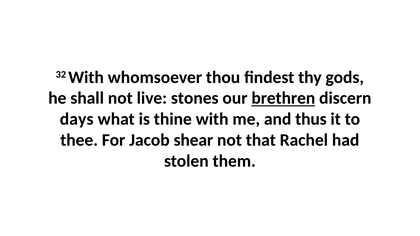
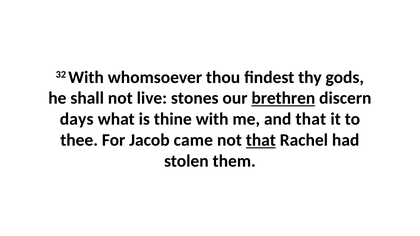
and thus: thus -> that (311, 119)
shear: shear -> came (193, 140)
that underline: none -> present (261, 140)
